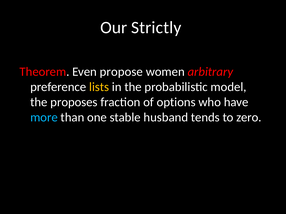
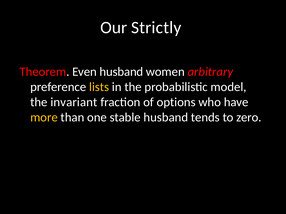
Even propose: propose -> husband (121, 72)
proposes: proposes -> invariant (74, 102)
more colour: light blue -> yellow (44, 118)
